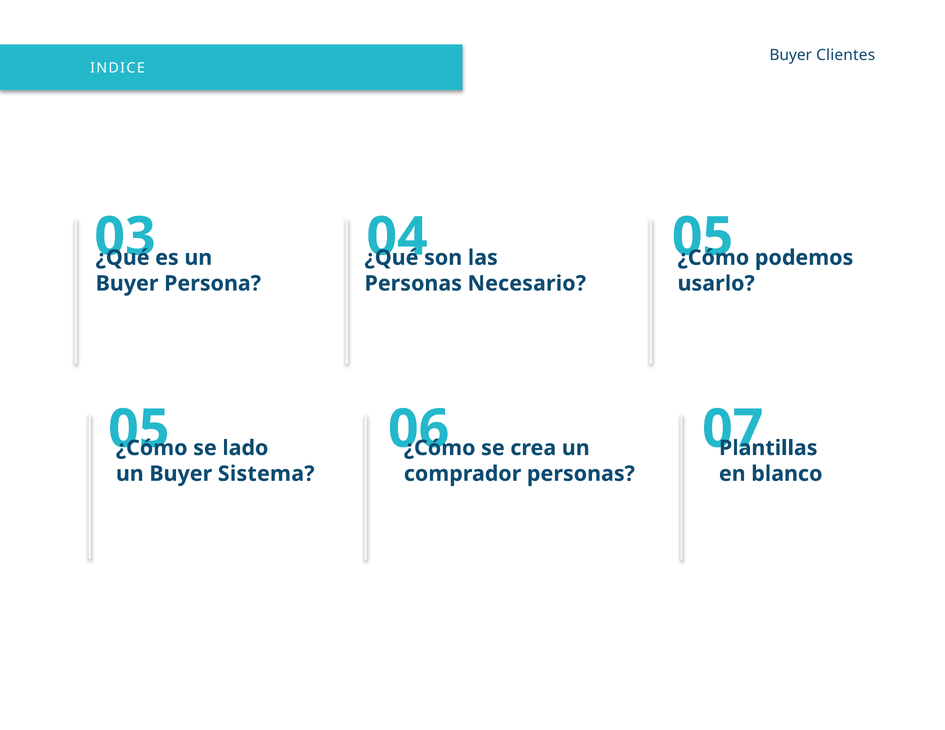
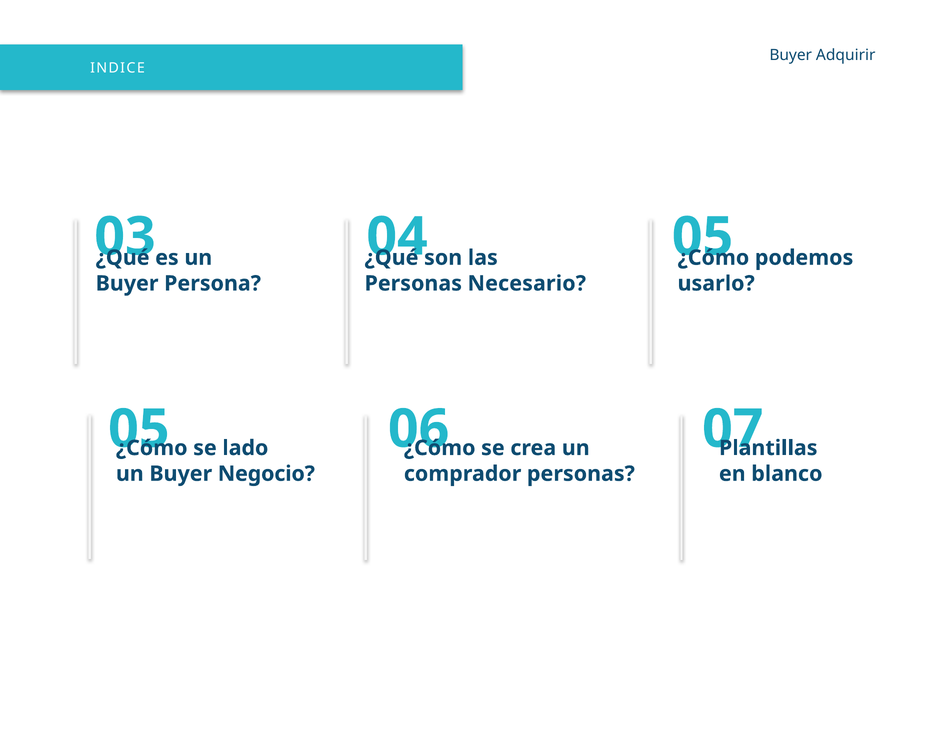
Clientes: Clientes -> Adquirir (846, 55)
Sistema: Sistema -> Negocio (266, 474)
